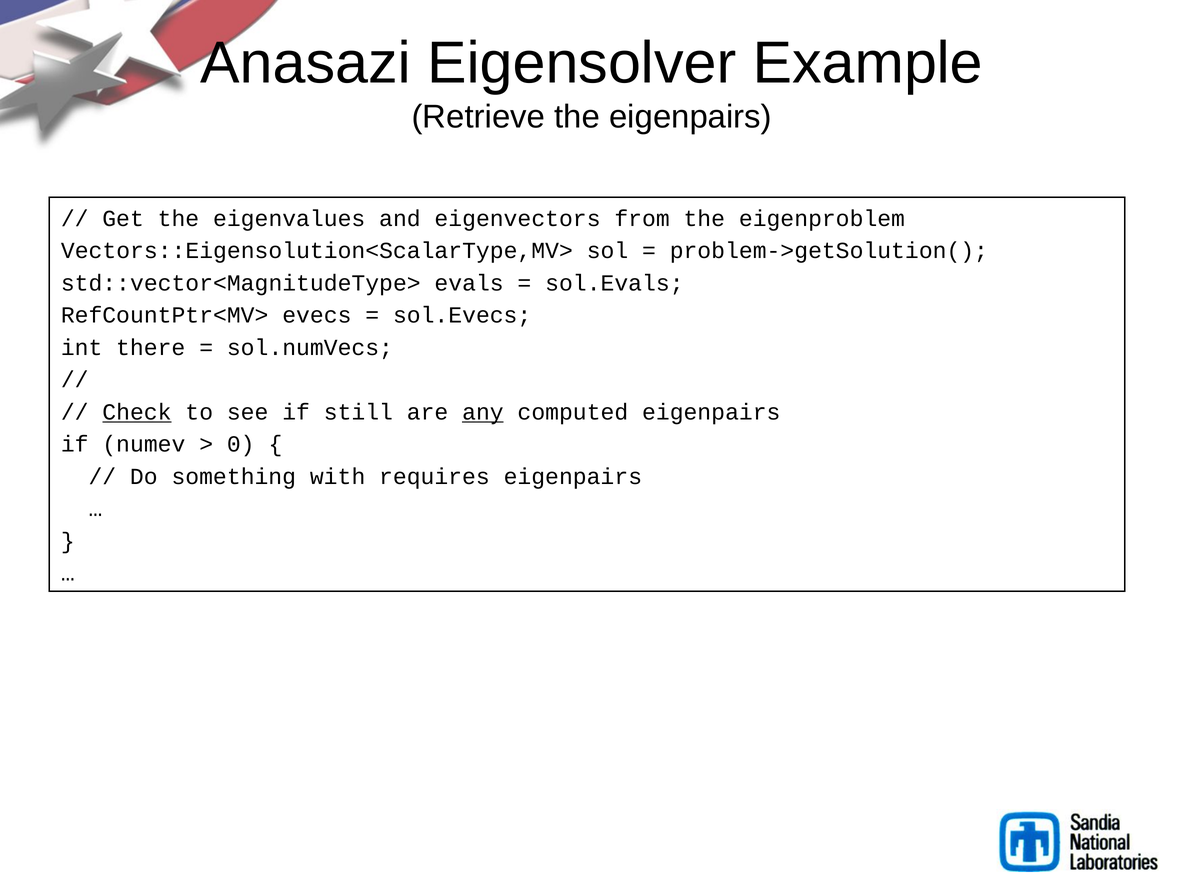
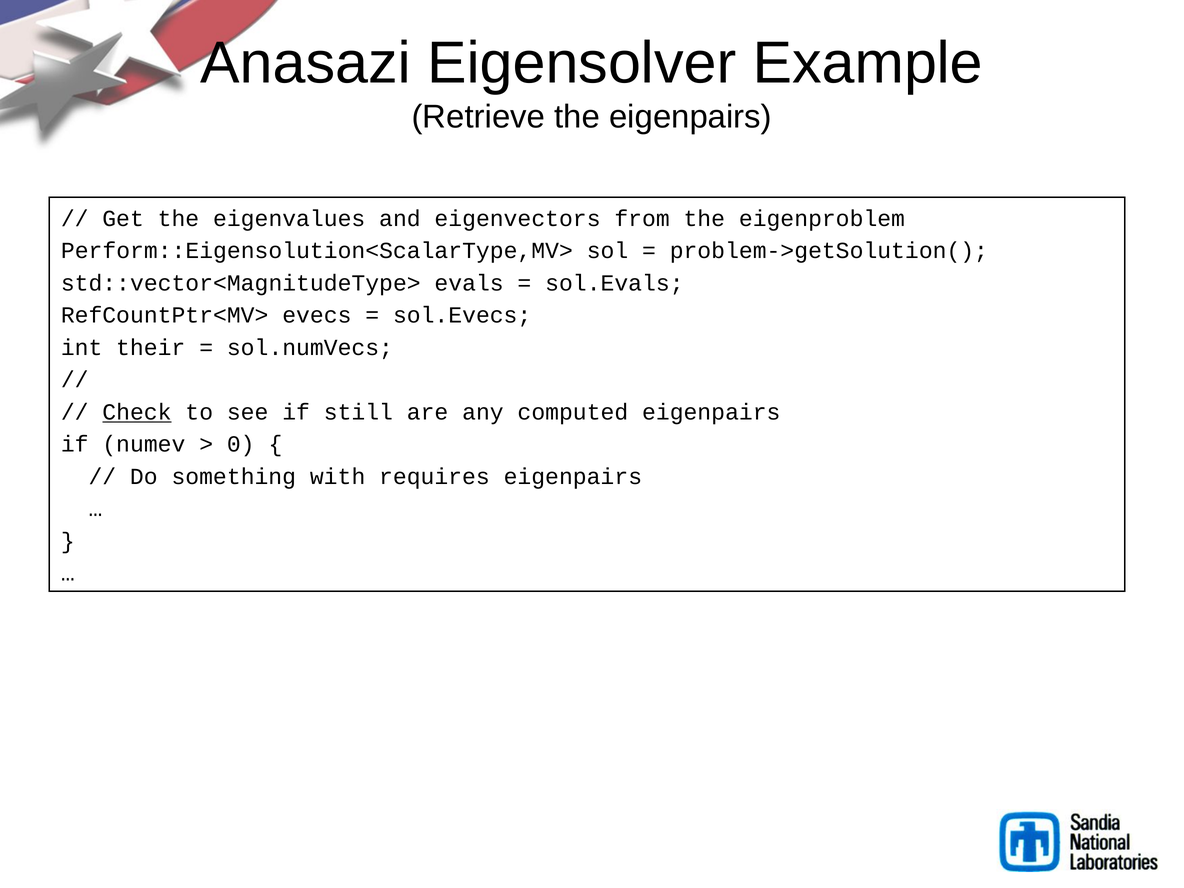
Vectors::Eigensolution<ScalarType,MV>: Vectors::Eigensolution<ScalarType,MV> -> Perform::Eigensolution<ScalarType,MV> (317, 251)
there: there -> their (151, 348)
any underline: present -> none (483, 412)
